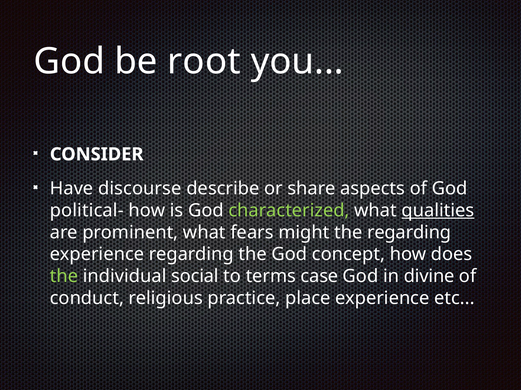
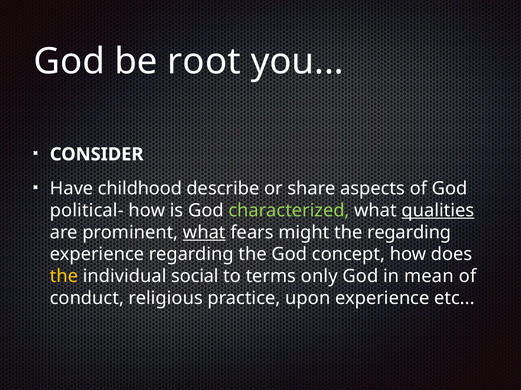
discourse: discourse -> childhood (140, 189)
what underline: none -> present (204, 233)
the colour: light green -> yellow (64, 277)
case: case -> only (319, 277)
divine: divine -> mean (429, 277)
place: place -> upon (308, 299)
